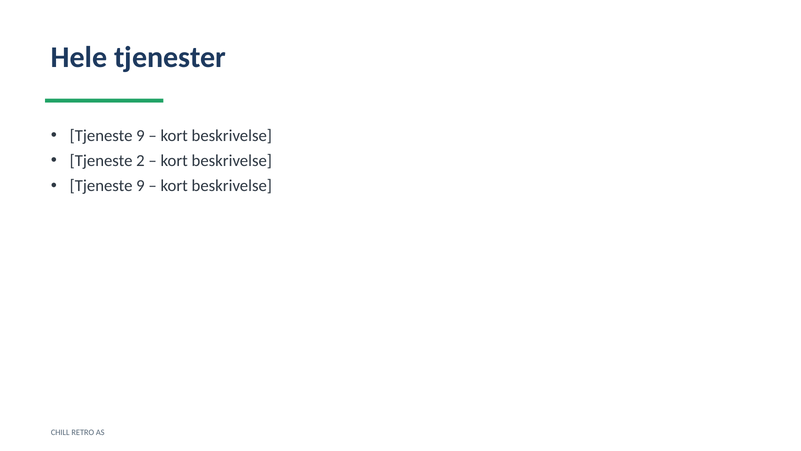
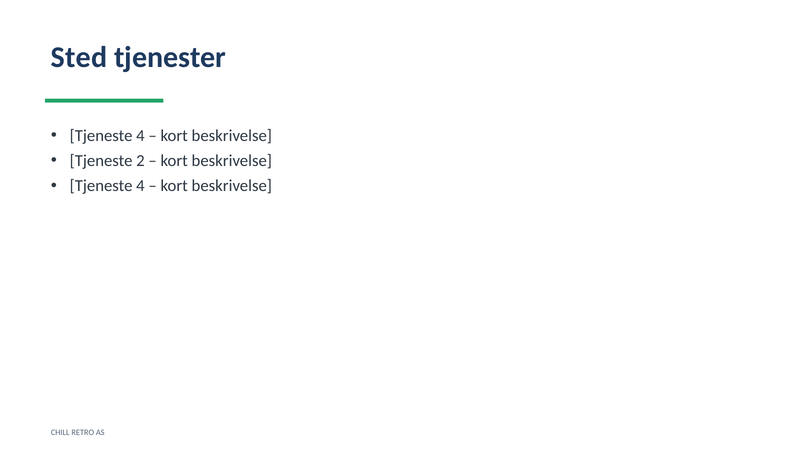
Hele: Hele -> Sted (79, 57)
9: 9 -> 4 (140, 136)
9: 9 -> 4 (140, 186)
